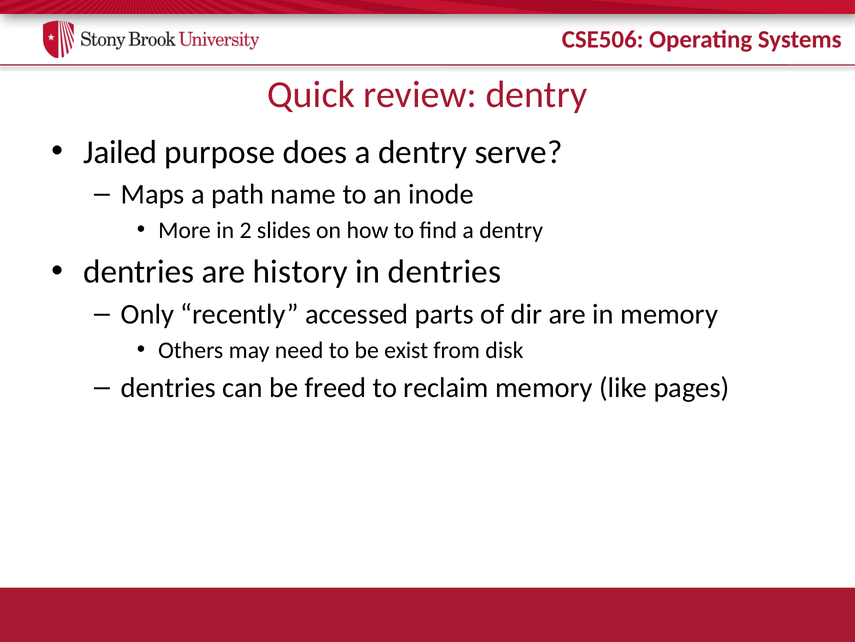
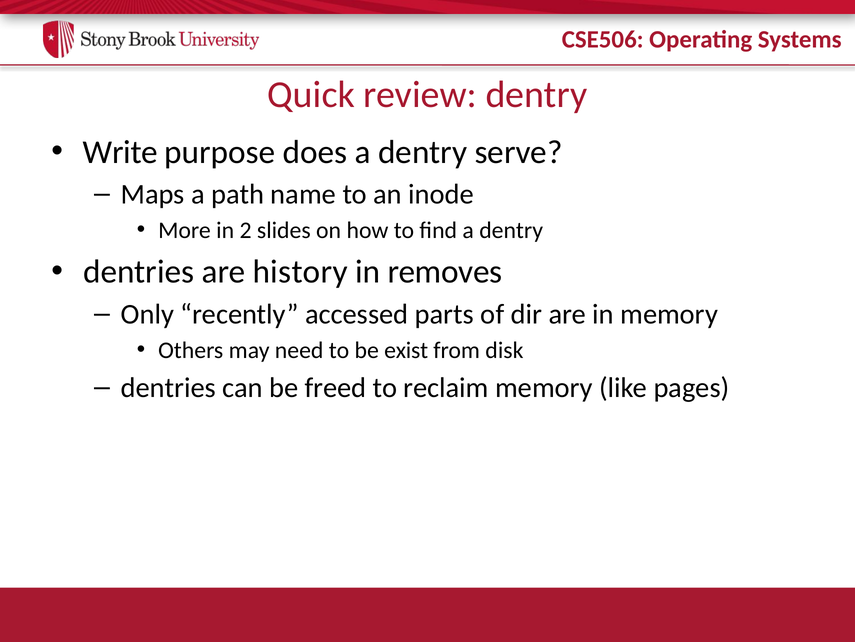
Jailed: Jailed -> Write (120, 152)
in dentries: dentries -> removes (445, 272)
